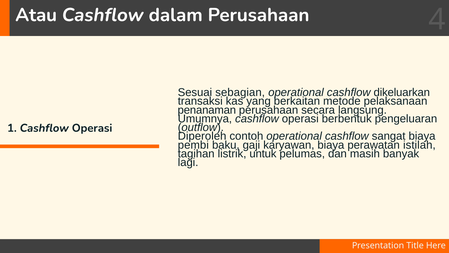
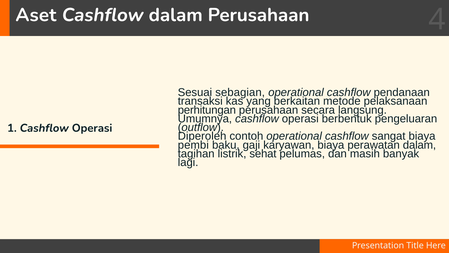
Atau: Atau -> Aset (36, 15)
dikeluarkan: dikeluarkan -> pendanaan (402, 92)
penanaman: penanaman -> perhitungan (207, 110)
perawatan istilah: istilah -> dalam (419, 145)
untuk: untuk -> sehat (263, 154)
